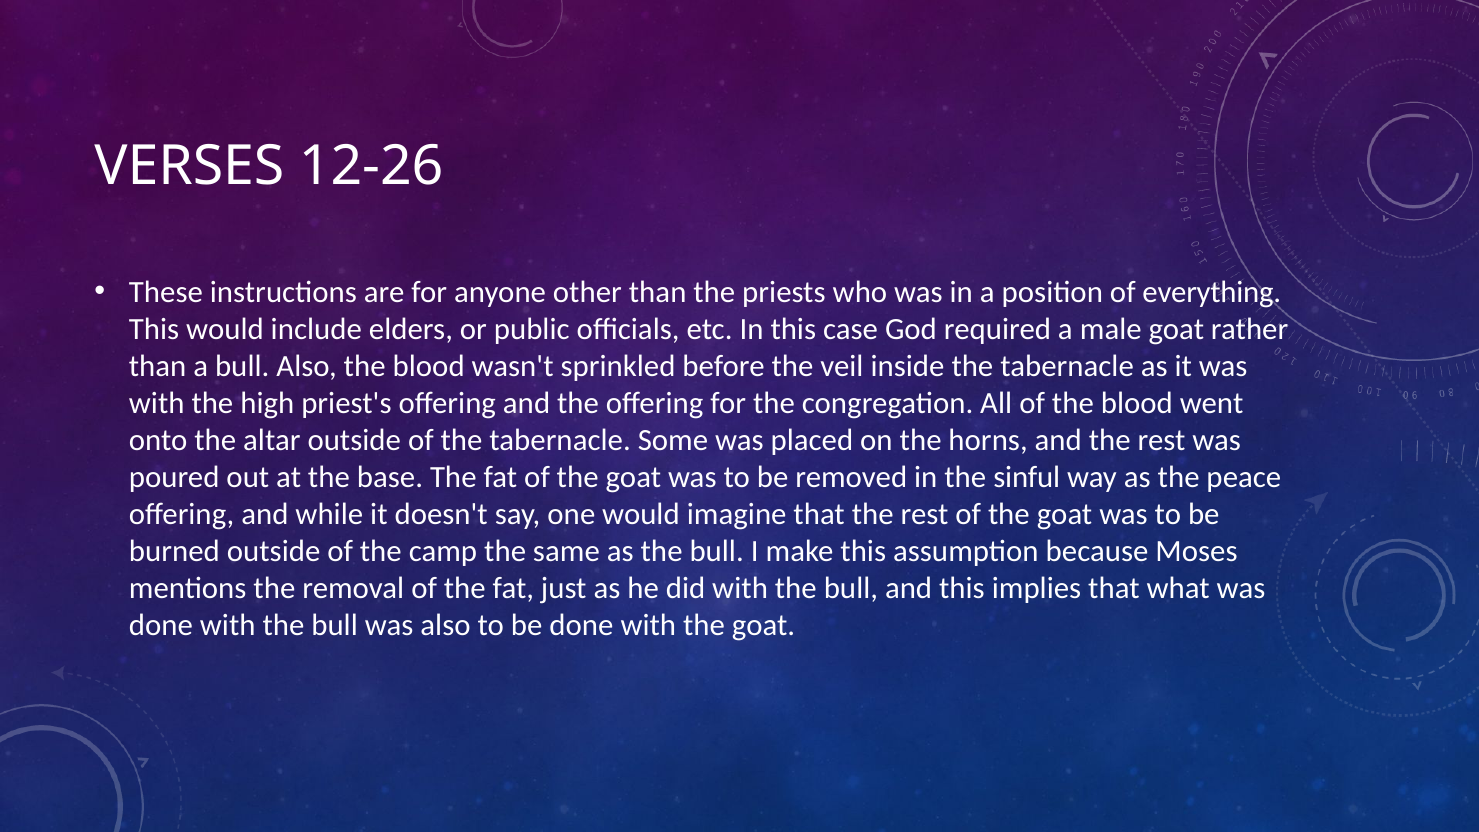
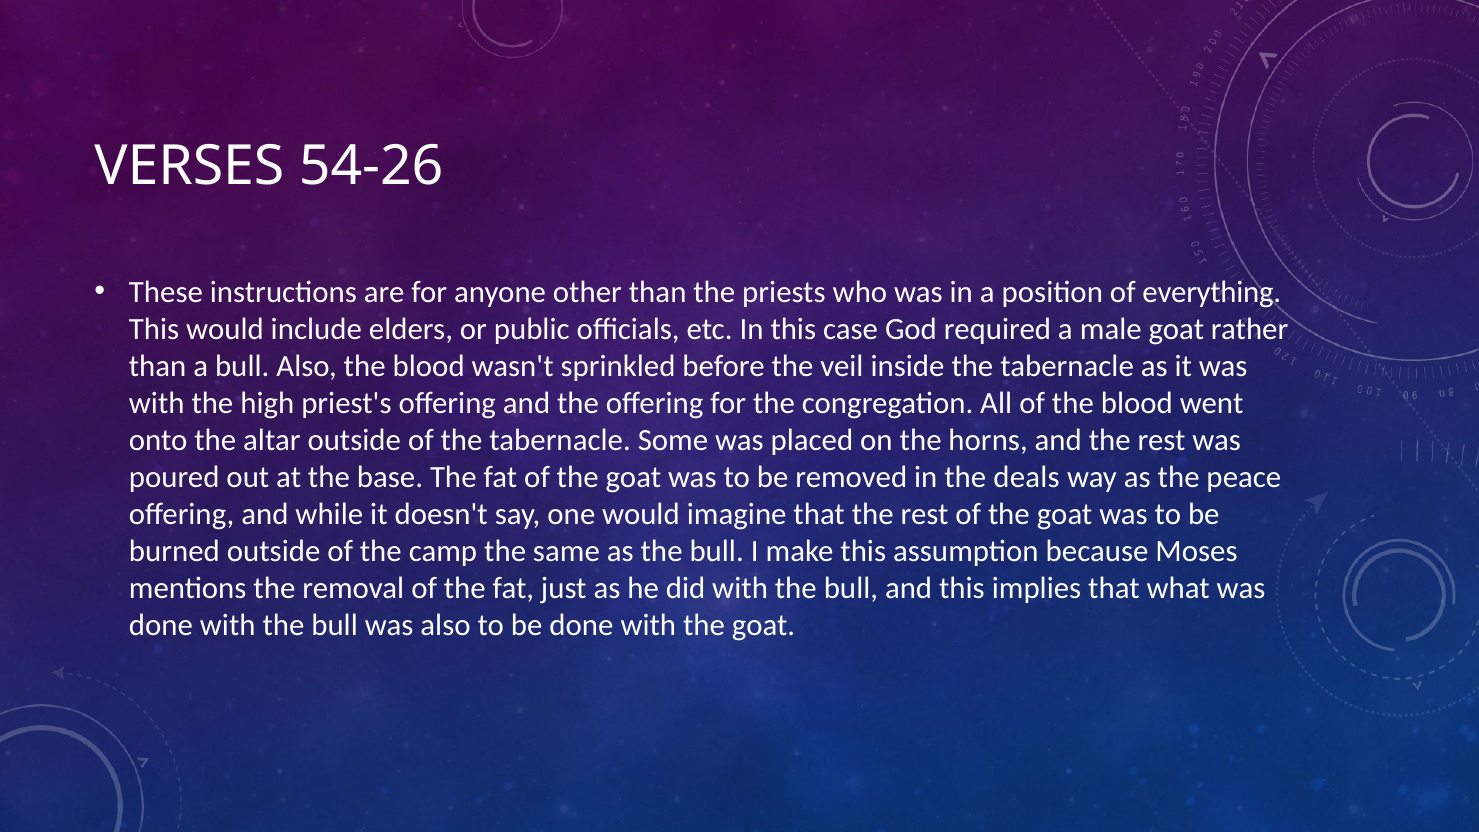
12-26: 12-26 -> 54-26 (371, 166)
sinful: sinful -> deals (1027, 477)
